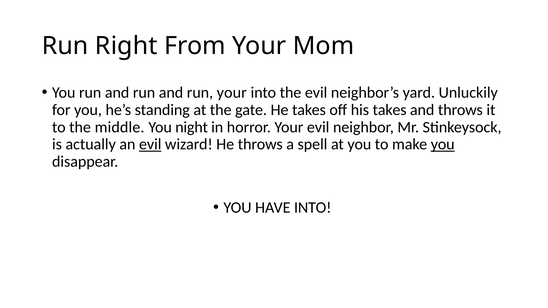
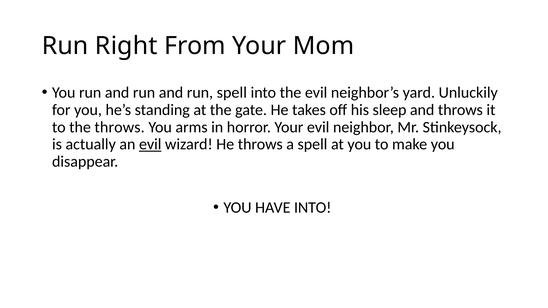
run your: your -> spell (232, 93)
his takes: takes -> sleep (390, 110)
the middle: middle -> throws (120, 127)
night: night -> arms (192, 127)
you underline: present -> none (443, 144)
